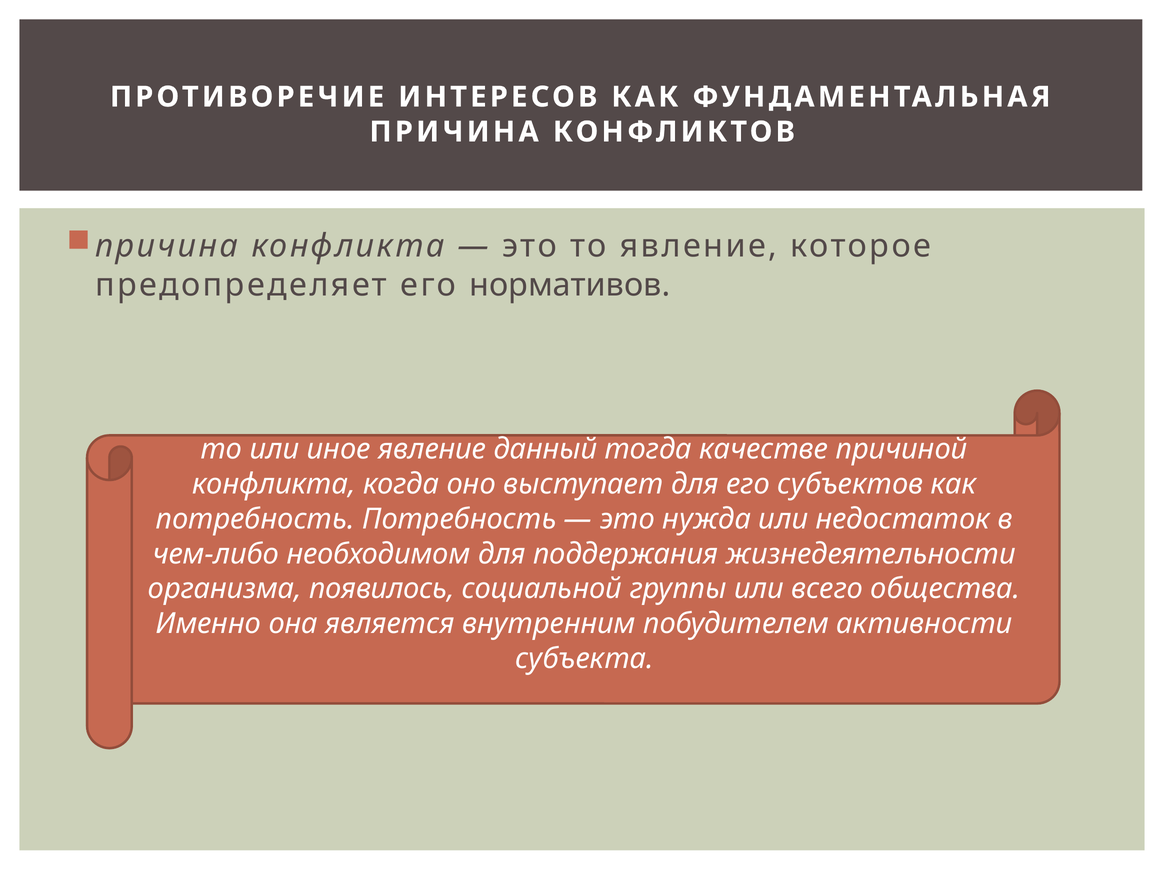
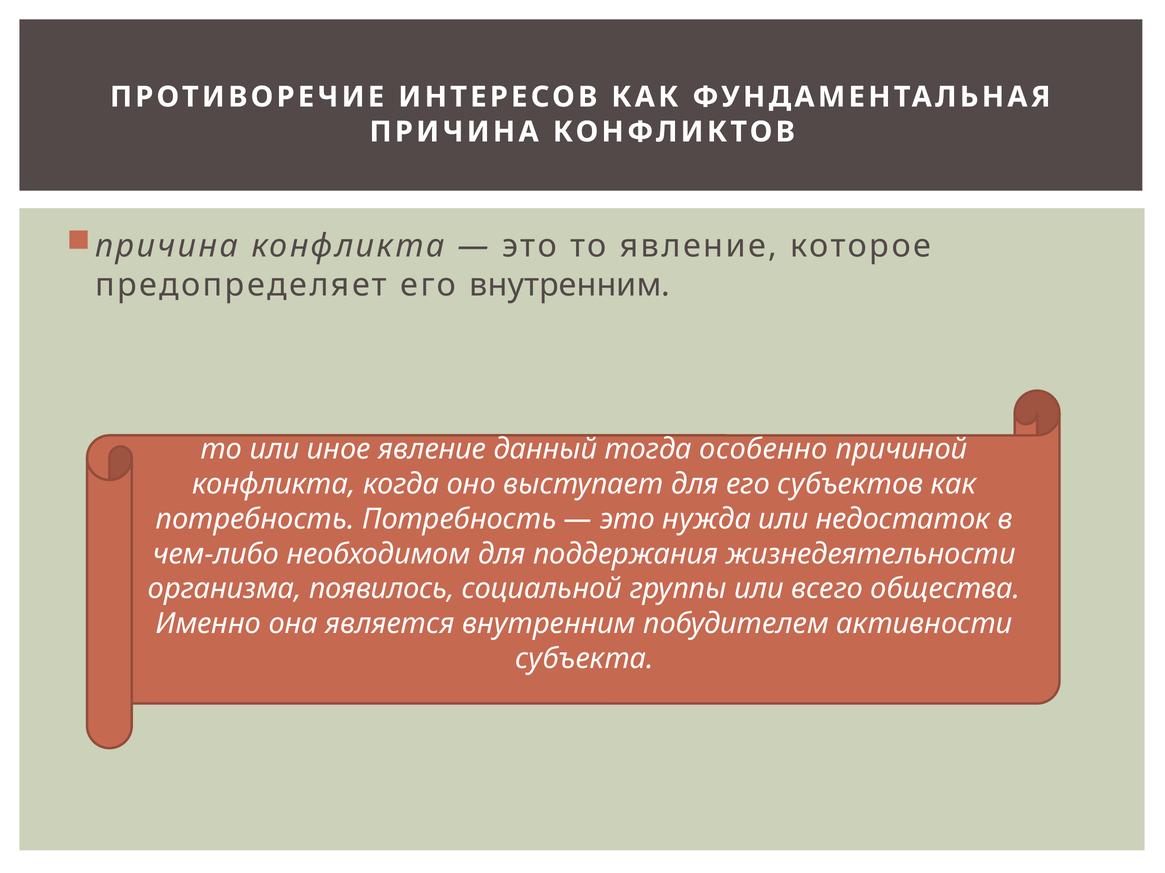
его нормативов: нормативов -> внутренним (570, 285)
качестве: качестве -> особенно (763, 450)
